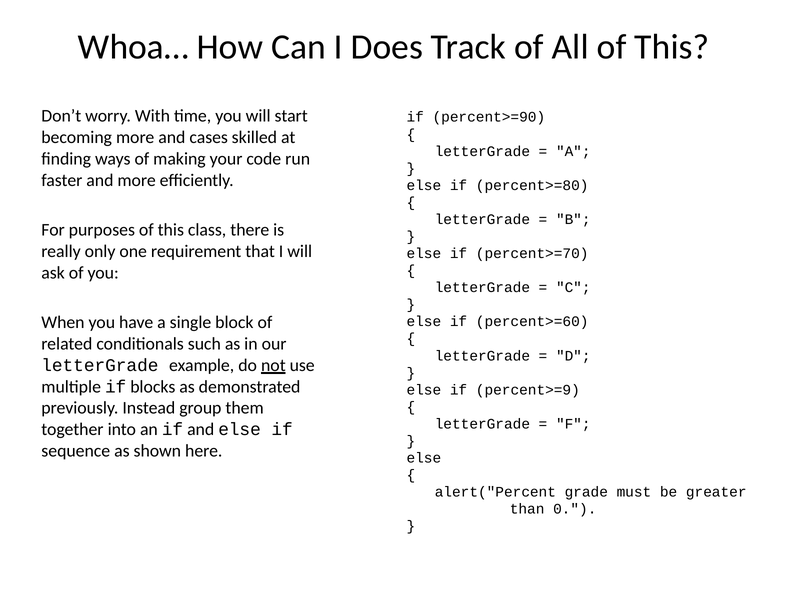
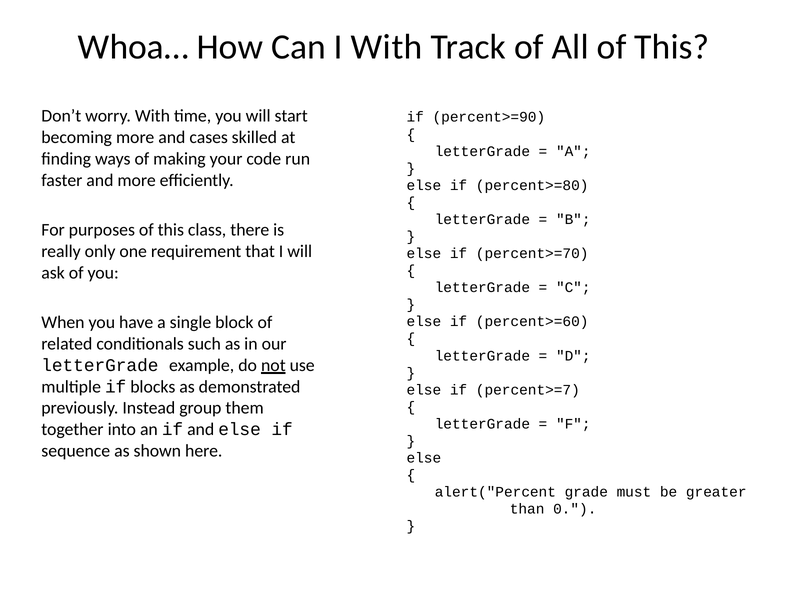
I Does: Does -> With (387, 47)
percent>=9: percent>=9 -> percent>=7 (528, 390)
